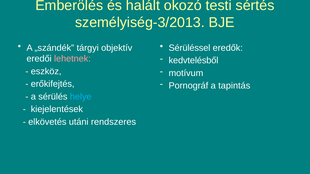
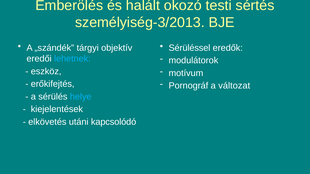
lehetnek colour: pink -> light blue (72, 59)
kedvtelésből: kedvtelésből -> modulátorok (193, 61)
tapintás: tapintás -> változat (234, 86)
rendszeres: rendszeres -> kapcsolódó (114, 122)
